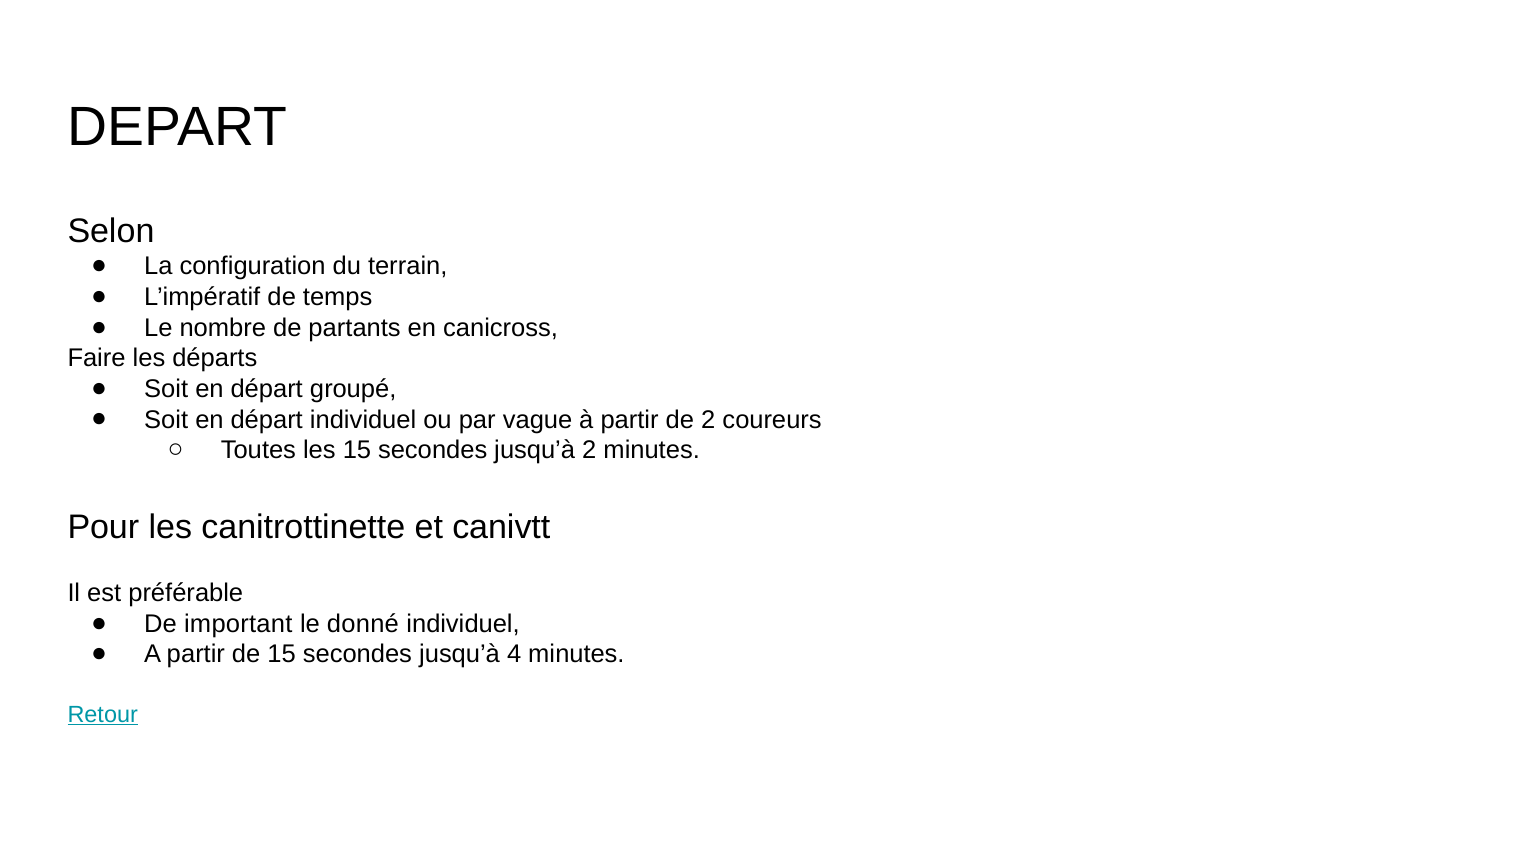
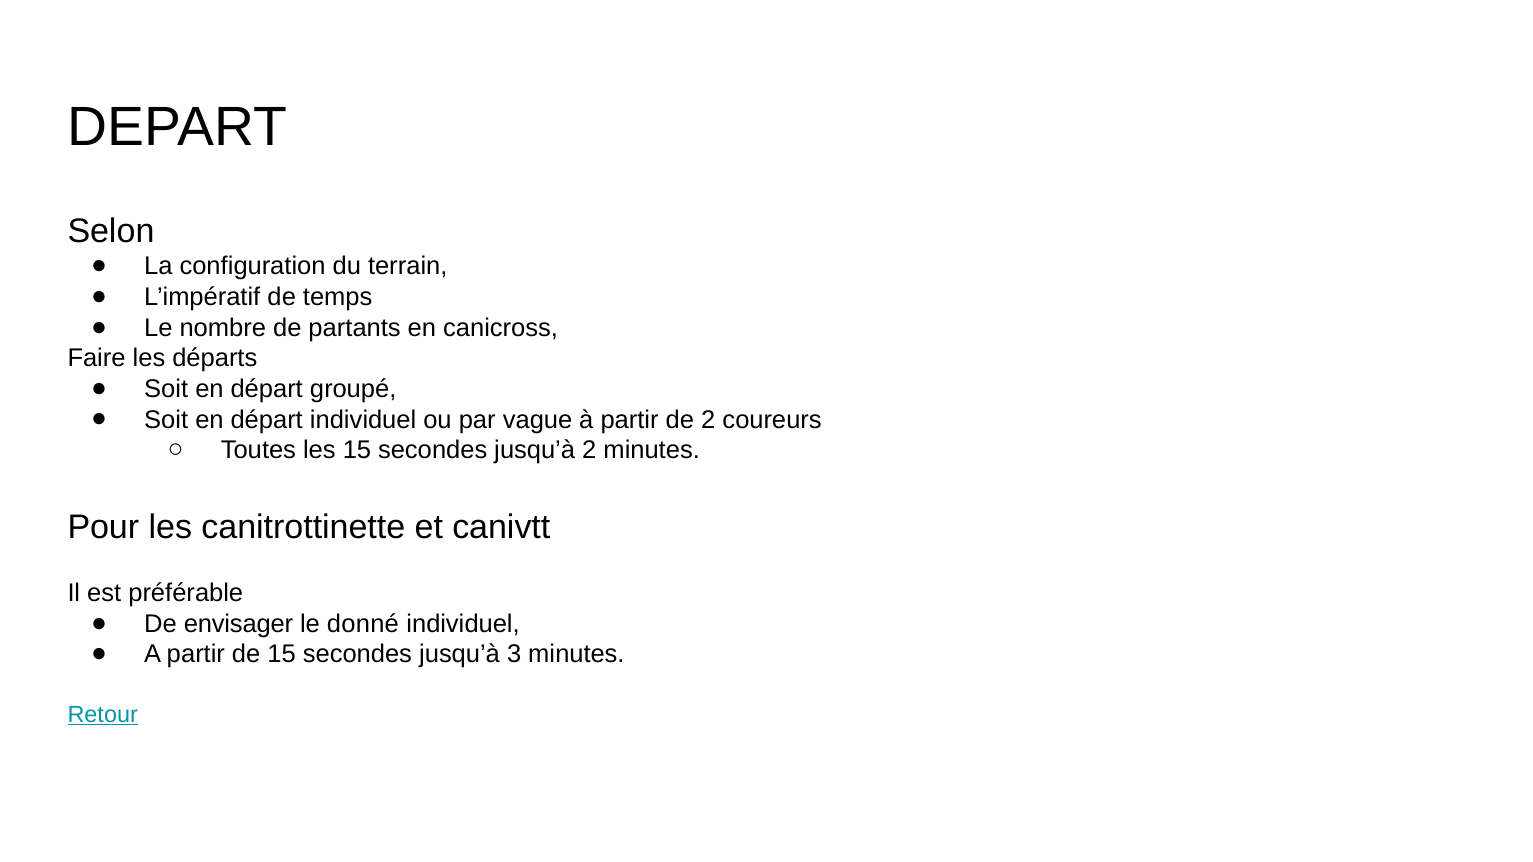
important: important -> envisager (238, 624)
4: 4 -> 3 (514, 655)
